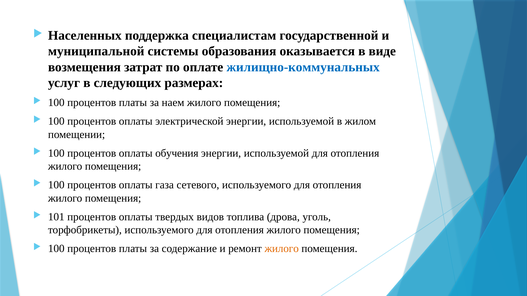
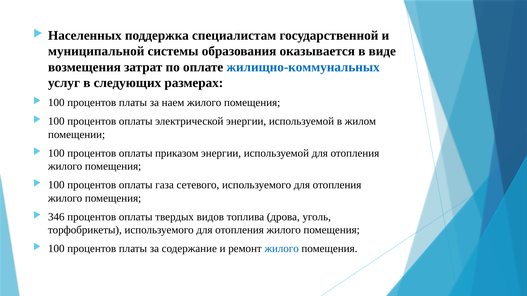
обучения: обучения -> приказом (177, 153)
101: 101 -> 346 (56, 217)
жилого colour: orange -> blue (282, 249)
